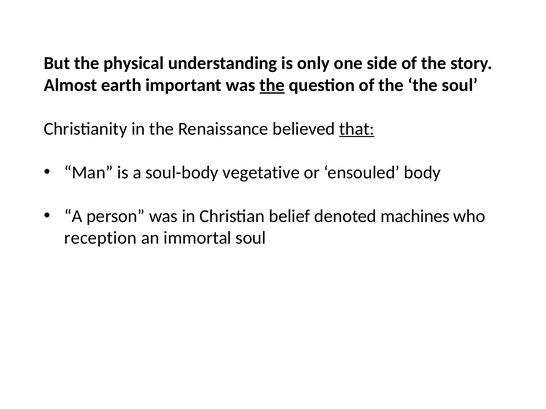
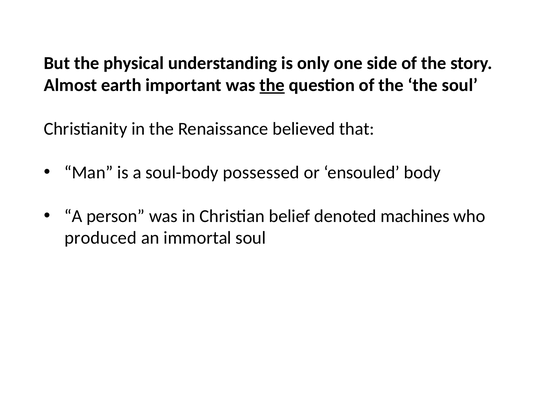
that underline: present -> none (357, 129)
vegetative: vegetative -> possessed (261, 173)
reception: reception -> produced (101, 238)
